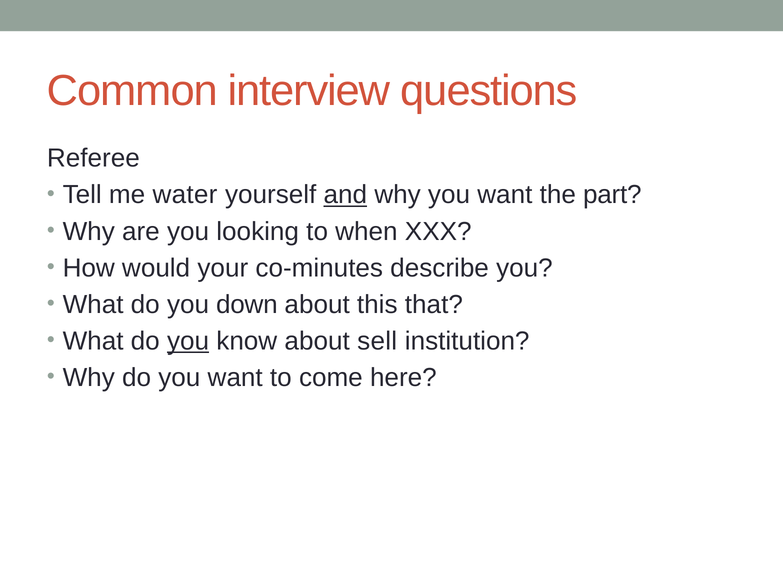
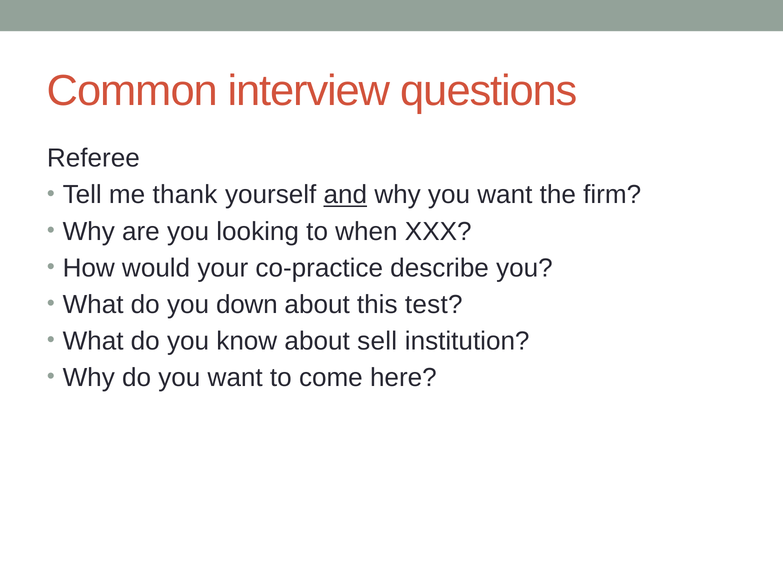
water: water -> thank (185, 195)
part: part -> firm (612, 195)
co-minutes: co-minutes -> co-practice (319, 268)
that: that -> test (434, 305)
you underline: present -> none (188, 341)
